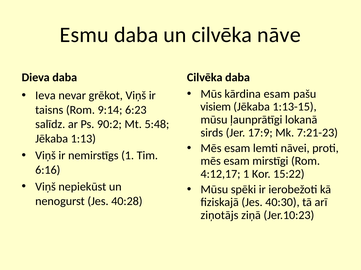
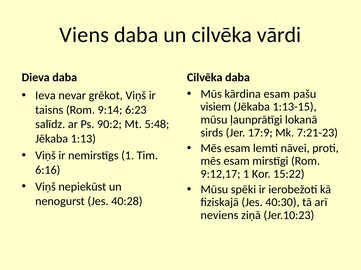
Esmu: Esmu -> Viens (84, 35)
nāve: nāve -> vārdi (279, 35)
4:12,17: 4:12,17 -> 9:12,17 (220, 174)
ziņotājs: ziņotājs -> neviens (219, 216)
